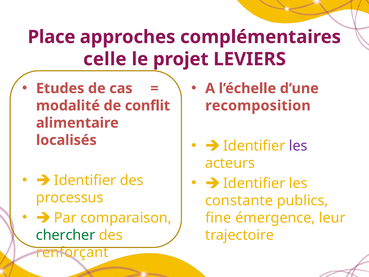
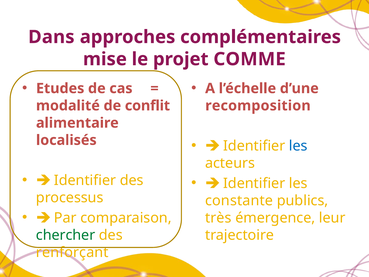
Place: Place -> Dans (51, 37)
celle: celle -> mise (105, 59)
LEVIERS: LEVIERS -> COMME (250, 59)
les colour: purple -> blue (298, 146)
fine: fine -> très (218, 218)
